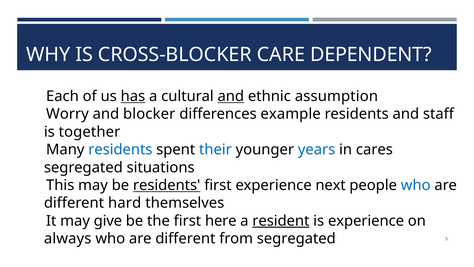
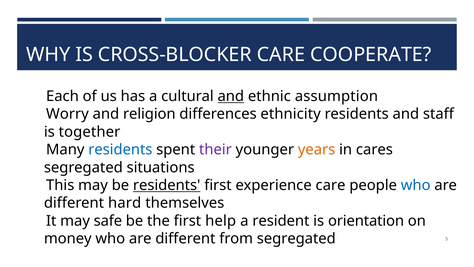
DEPENDENT: DEPENDENT -> COOPERATE (371, 54)
has underline: present -> none (133, 96)
blocker: blocker -> religion (149, 114)
example: example -> ethnicity (291, 114)
their colour: blue -> purple (215, 149)
years colour: blue -> orange (317, 149)
experience next: next -> care (331, 185)
give: give -> safe (108, 221)
here: here -> help (221, 221)
resident underline: present -> none (281, 221)
is experience: experience -> orientation (366, 221)
always: always -> money (68, 238)
